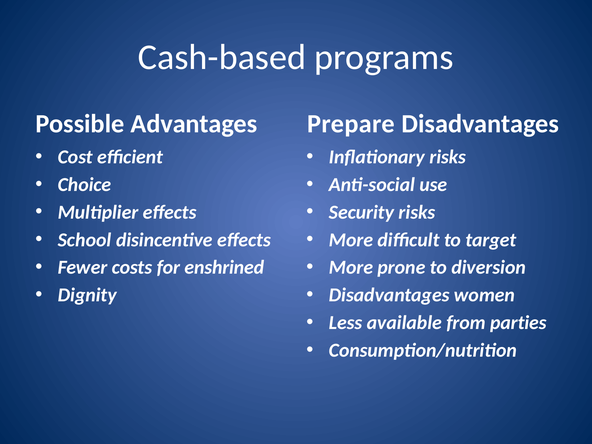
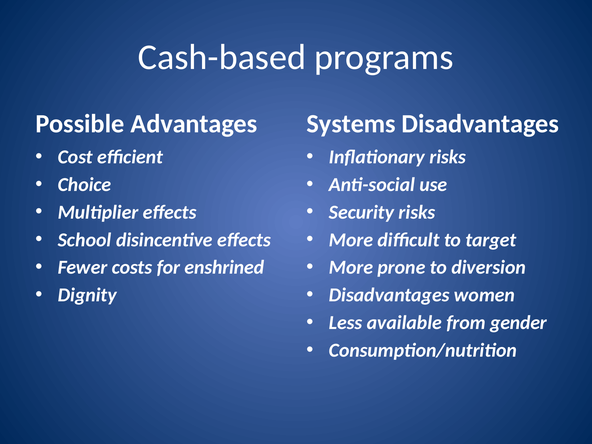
Prepare: Prepare -> Systems (351, 124)
parties: parties -> gender (519, 323)
